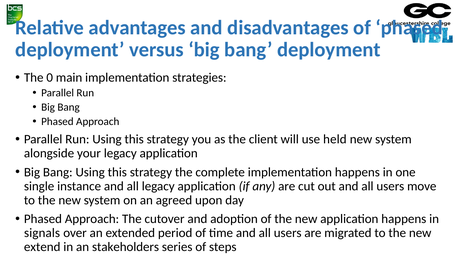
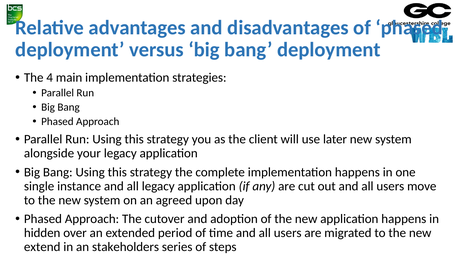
0: 0 -> 4 (50, 78)
held: held -> later (335, 139)
signals: signals -> hidden (42, 233)
